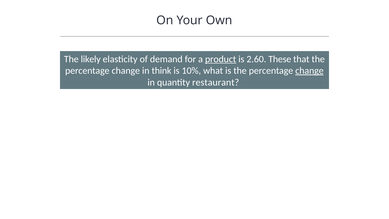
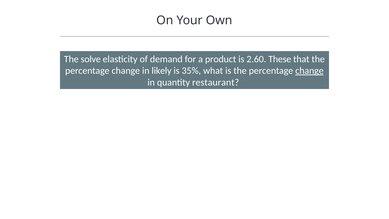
likely: likely -> solve (91, 59)
product underline: present -> none (221, 59)
think: think -> likely (162, 71)
10%: 10% -> 35% (191, 71)
